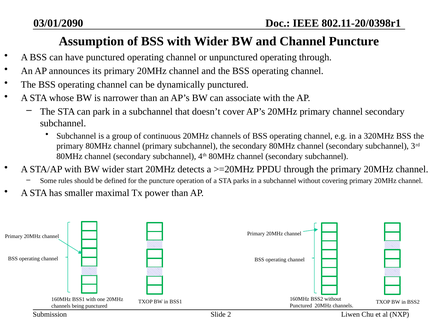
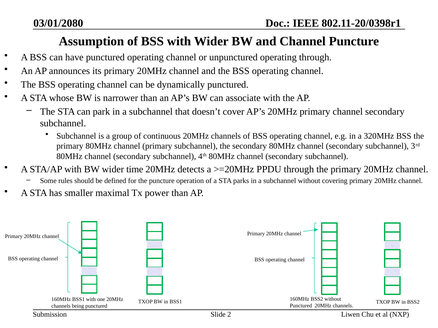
03/01/2090: 03/01/2090 -> 03/01/2080 (58, 23)
start: start -> time (135, 170)
